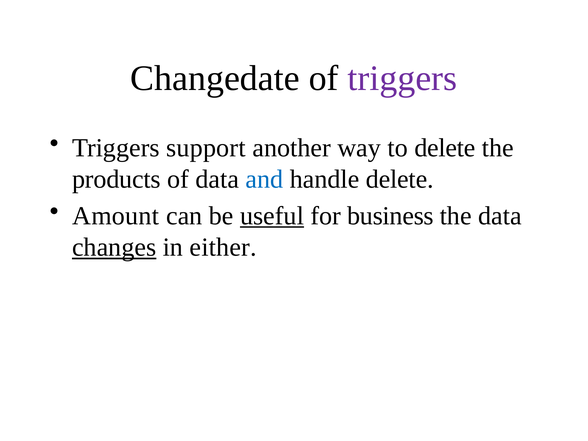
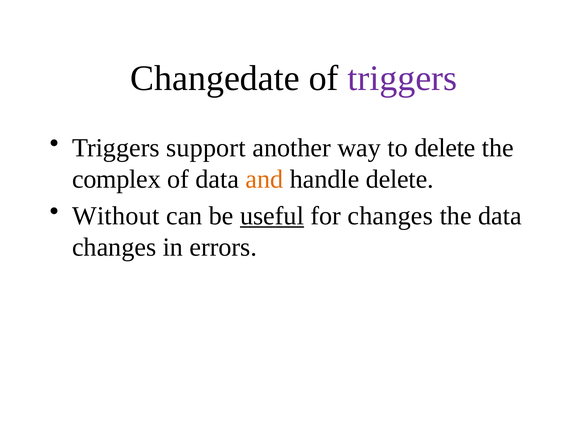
products: products -> complex (116, 179)
and colour: blue -> orange (264, 179)
Amount: Amount -> Without (116, 216)
for business: business -> changes (390, 216)
changes underline: present -> none (114, 247)
either: either -> errors (223, 247)
